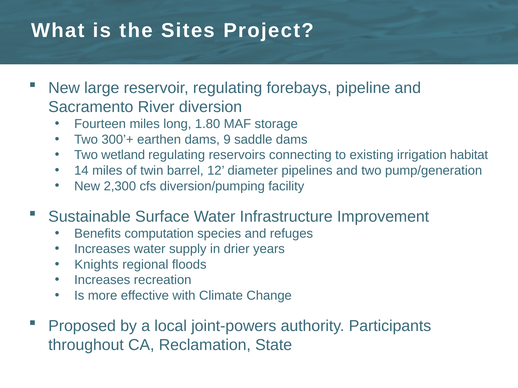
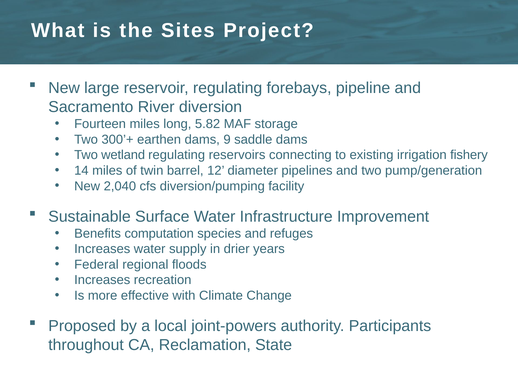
1.80: 1.80 -> 5.82 (208, 124)
habitat: habitat -> fishery (469, 155)
2,300: 2,300 -> 2,040 (120, 186)
Knights: Knights -> Federal (96, 265)
